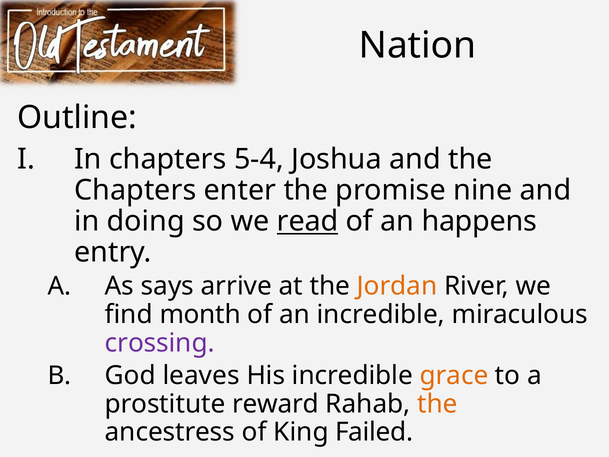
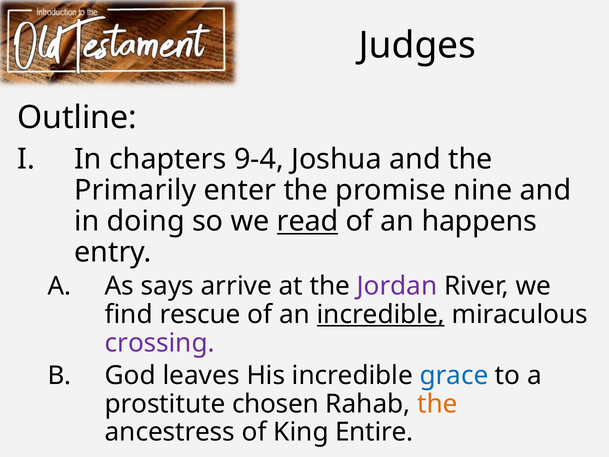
Nation: Nation -> Judges (418, 45)
5-4: 5-4 -> 9-4 (259, 159)
Chapters: Chapters -> Primarily (135, 190)
Jordan colour: orange -> purple (397, 286)
month: month -> rescue (200, 314)
incredible underline: none -> present (381, 314)
grace colour: orange -> blue (454, 375)
reward: reward -> chosen (276, 404)
Failed: Failed -> Entire (374, 432)
